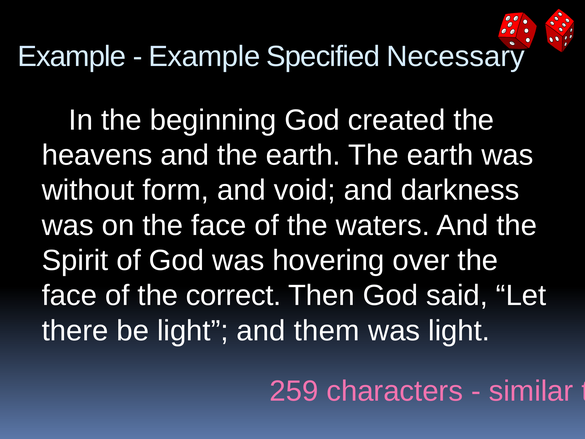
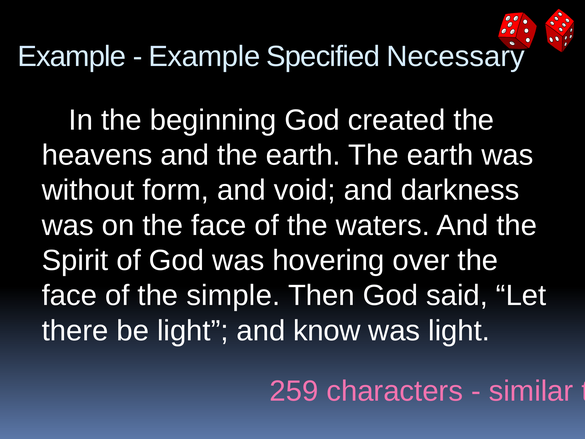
correct: correct -> simple (233, 295)
them: them -> know (327, 331)
